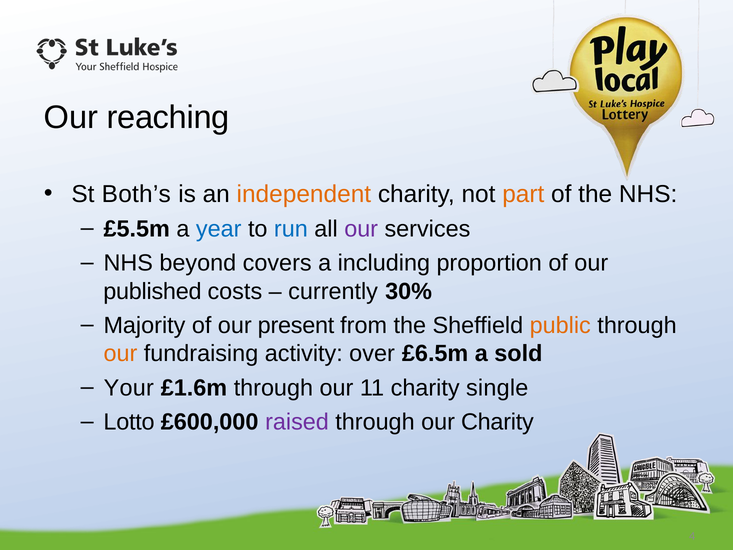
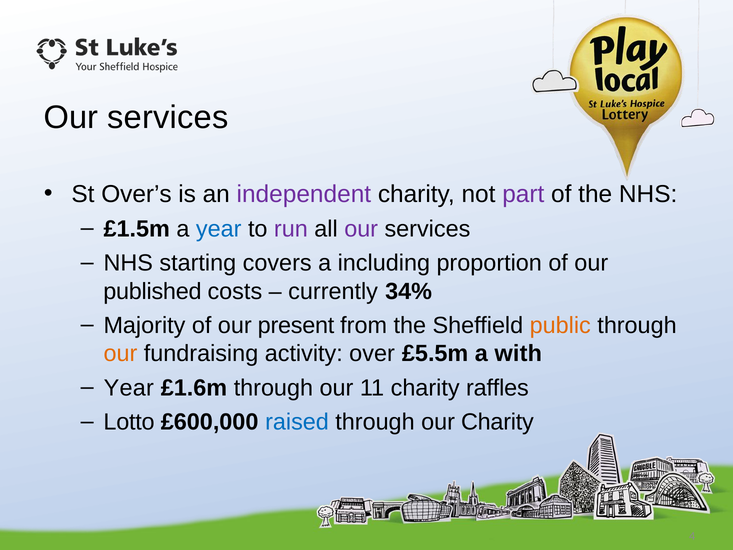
reaching: reaching -> services (168, 117)
Both’s: Both’s -> Over’s (136, 194)
independent colour: orange -> purple (304, 194)
part colour: orange -> purple (523, 194)
£5.5m: £5.5m -> £1.5m (137, 229)
run colour: blue -> purple (291, 229)
beyond: beyond -> starting (198, 263)
30%: 30% -> 34% (409, 291)
£6.5m: £6.5m -> £5.5m (435, 353)
sold: sold -> with (518, 353)
Your: Your -> Year (129, 388)
single: single -> raffles (497, 388)
raised colour: purple -> blue (297, 422)
